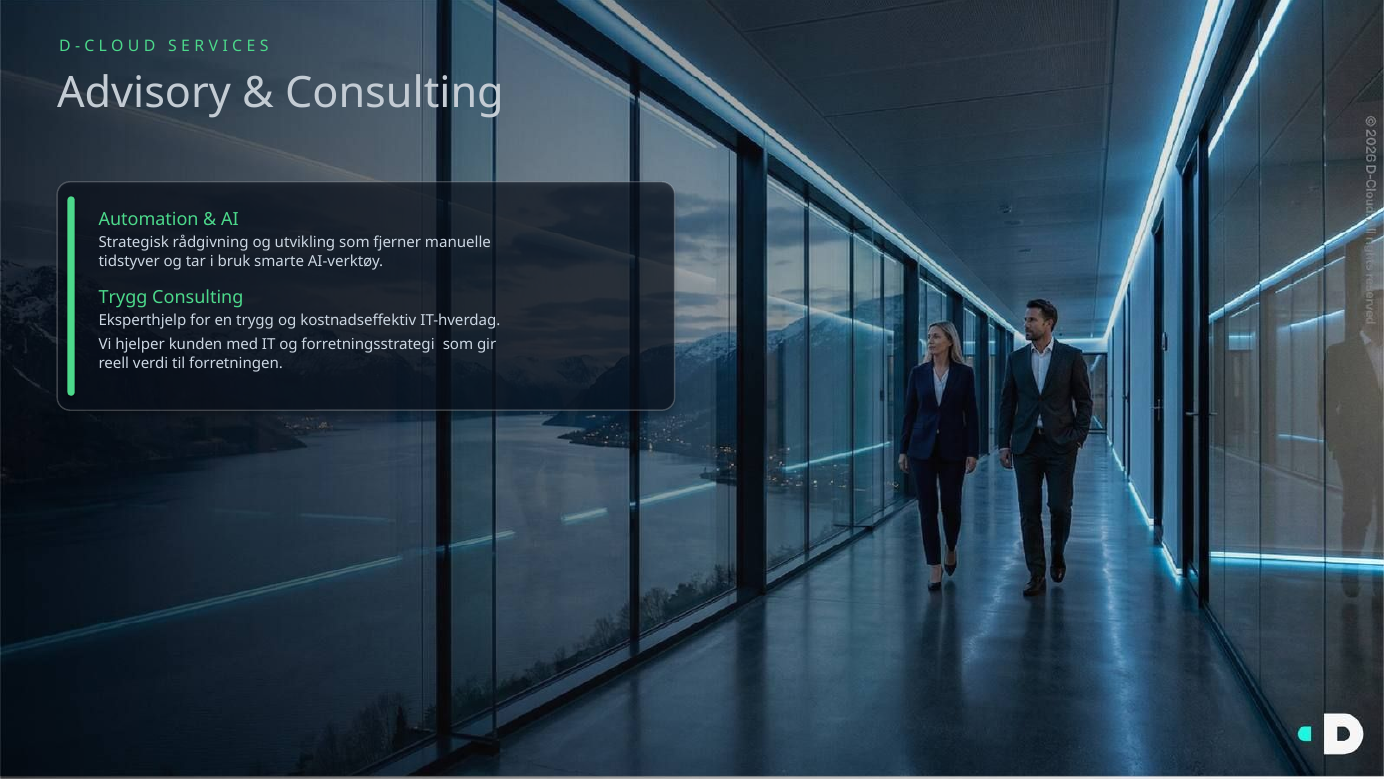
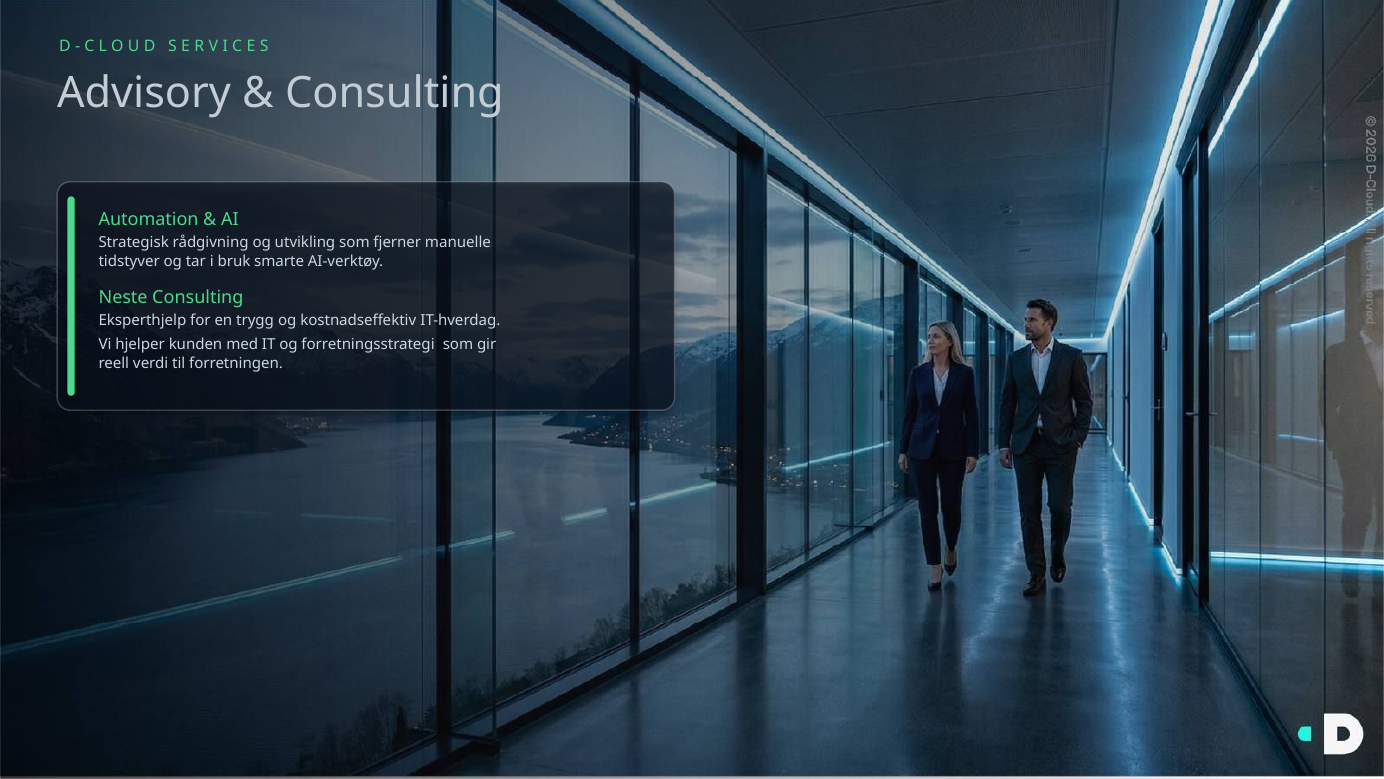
Trygg: Trygg -> Neste (123, 298)
